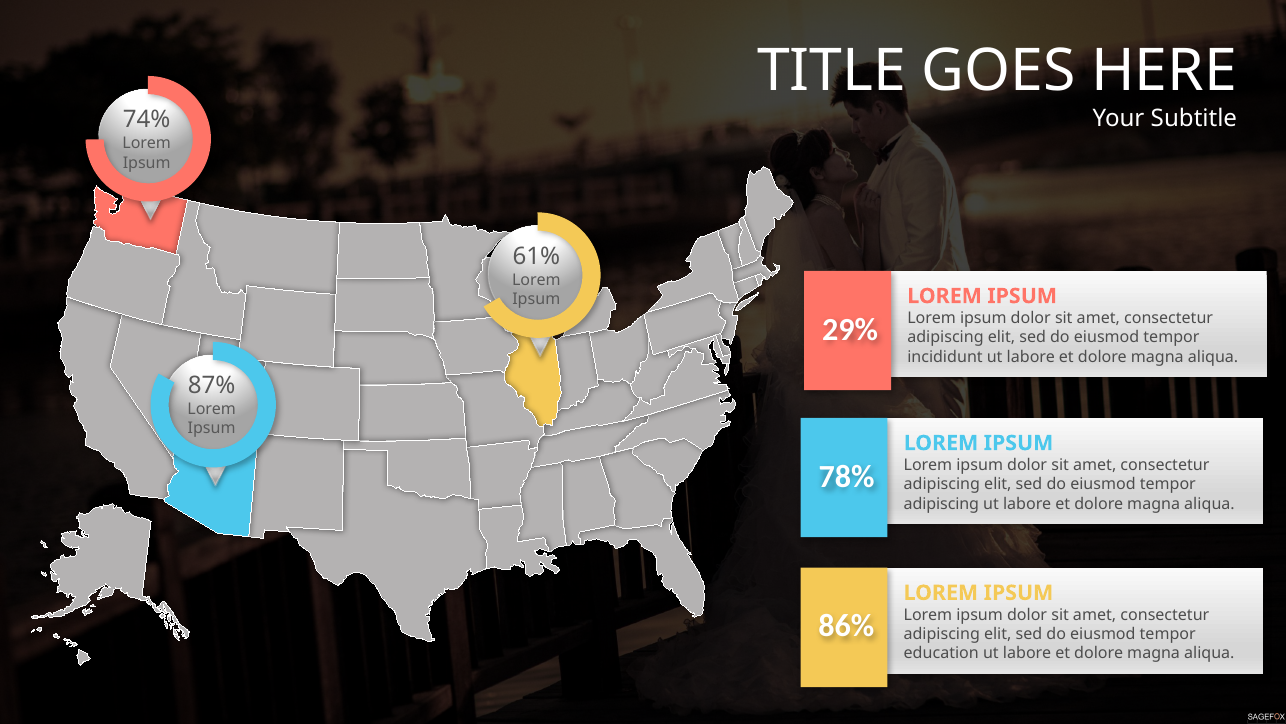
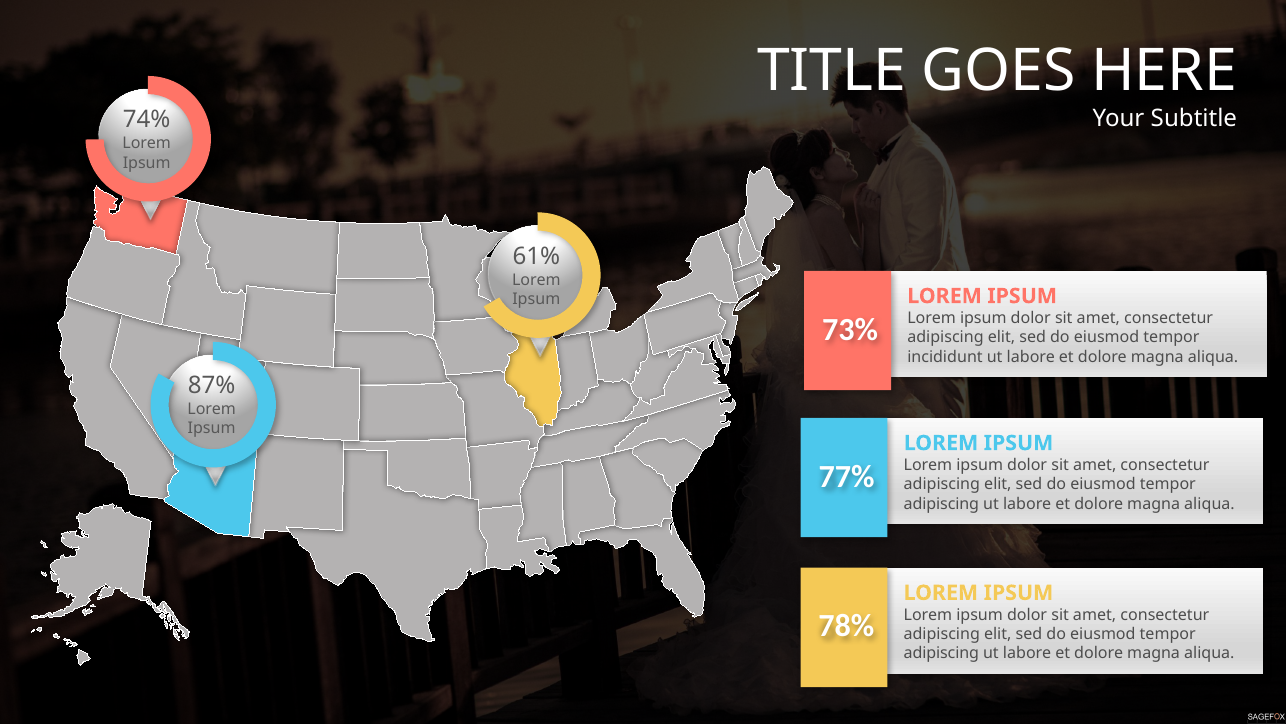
29%: 29% -> 73% (850, 329)
78%: 78% -> 77% (847, 476)
86%: 86% -> 78% (846, 626)
education: education -> adipiscing (941, 653)
